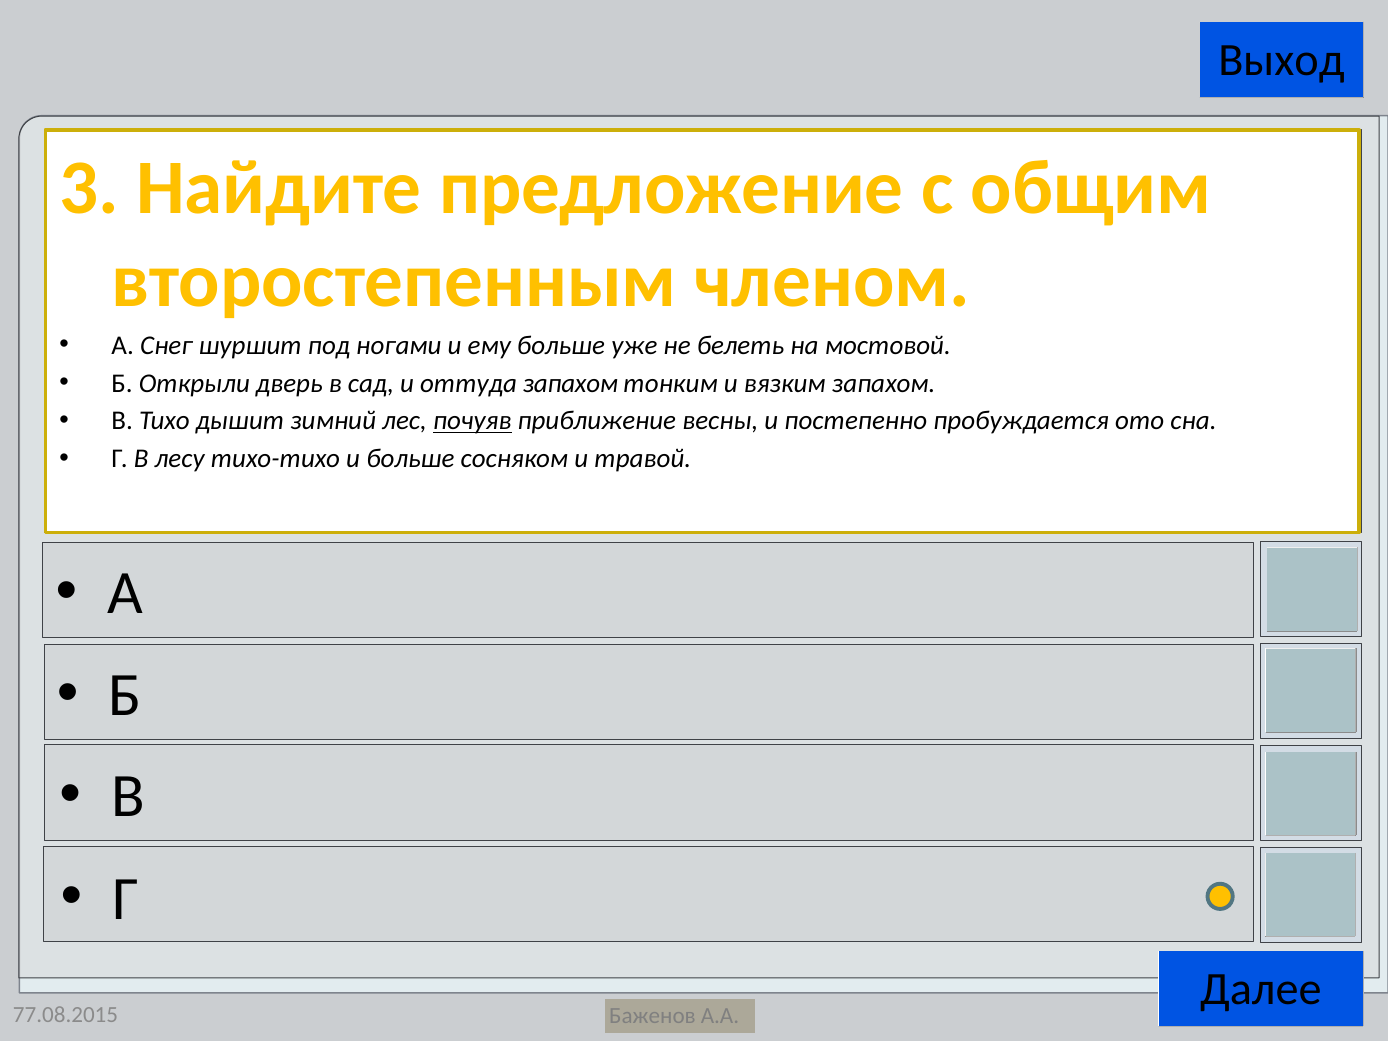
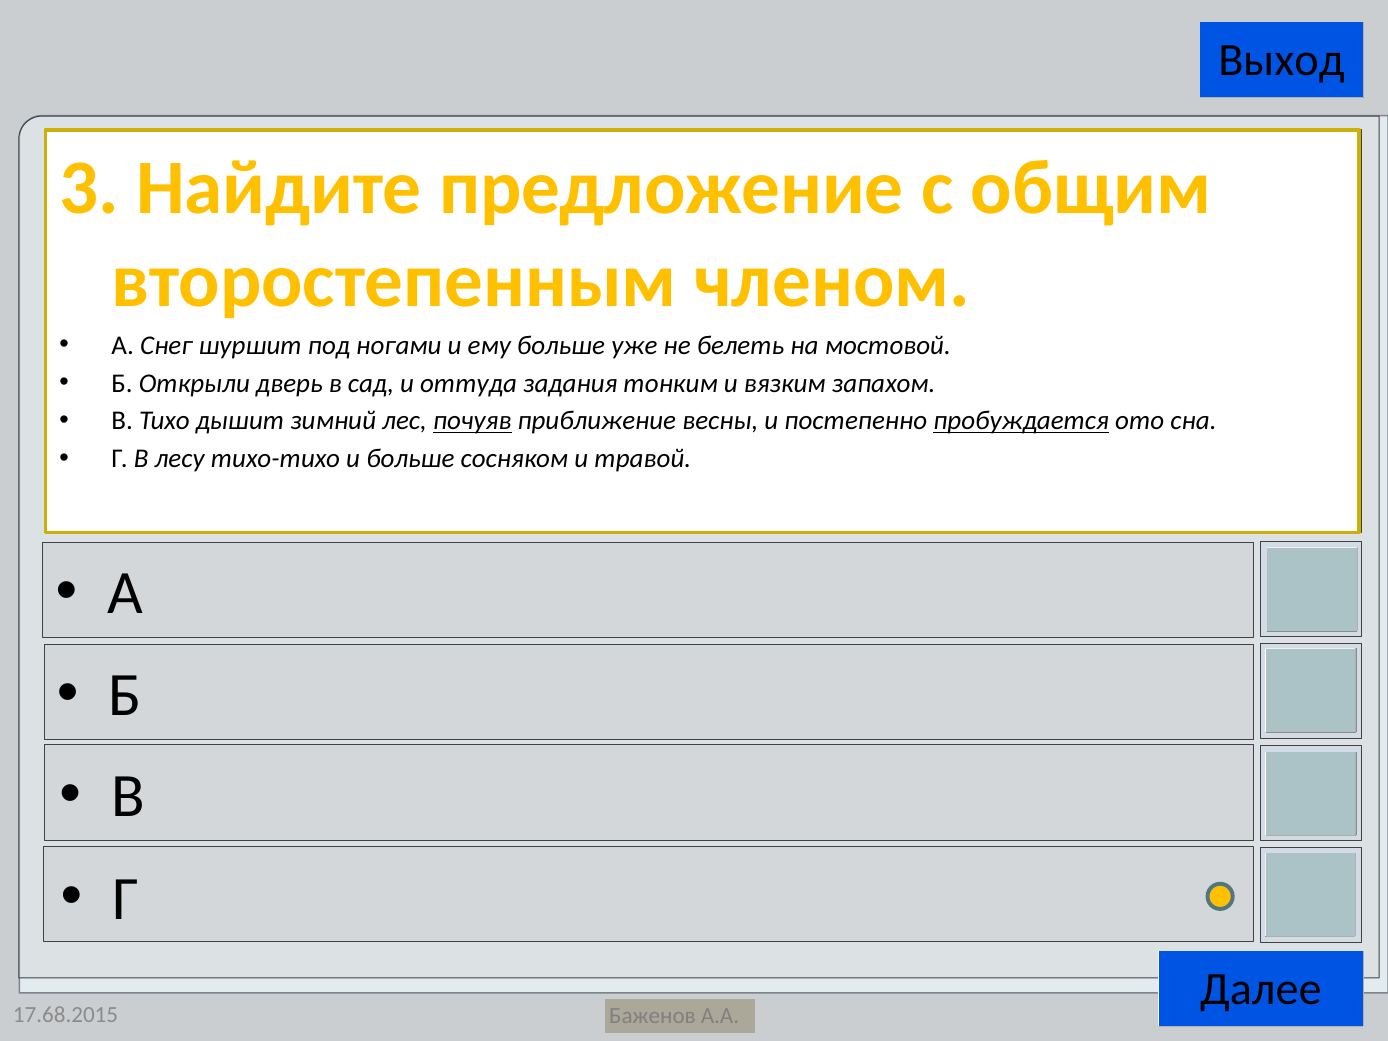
оттуда запахом: запахом -> задания (570, 383)
пробуждается underline: none -> present (1021, 421)
77.08.2015: 77.08.2015 -> 17.68.2015 (66, 1015)
